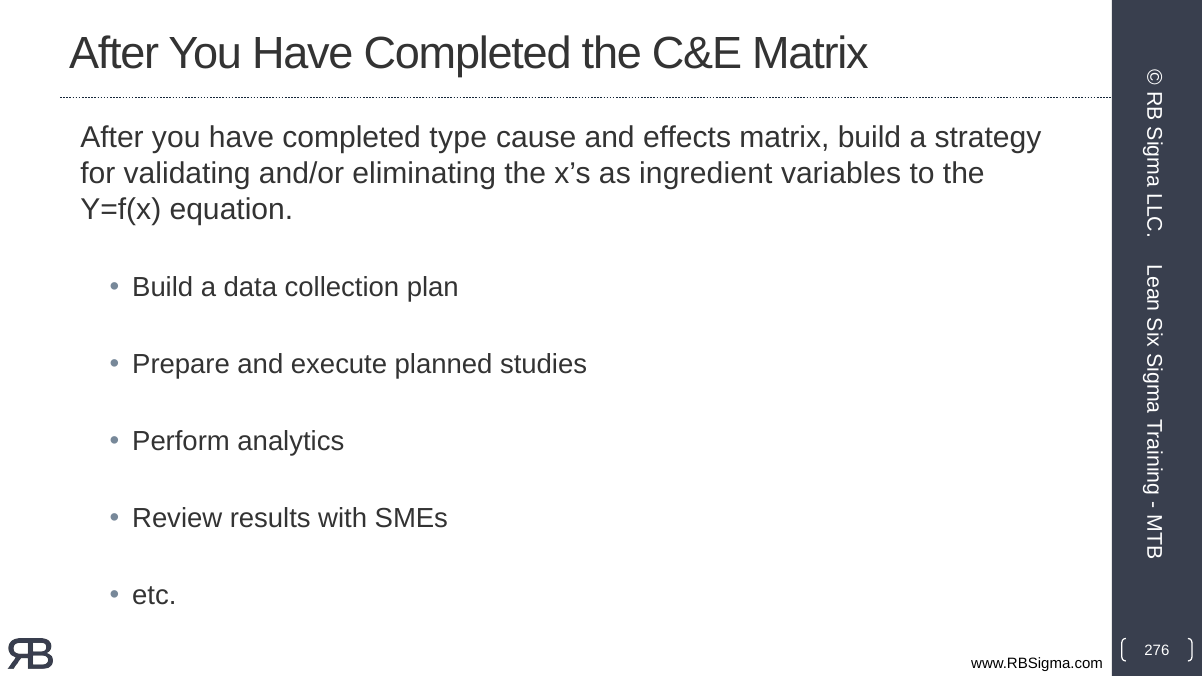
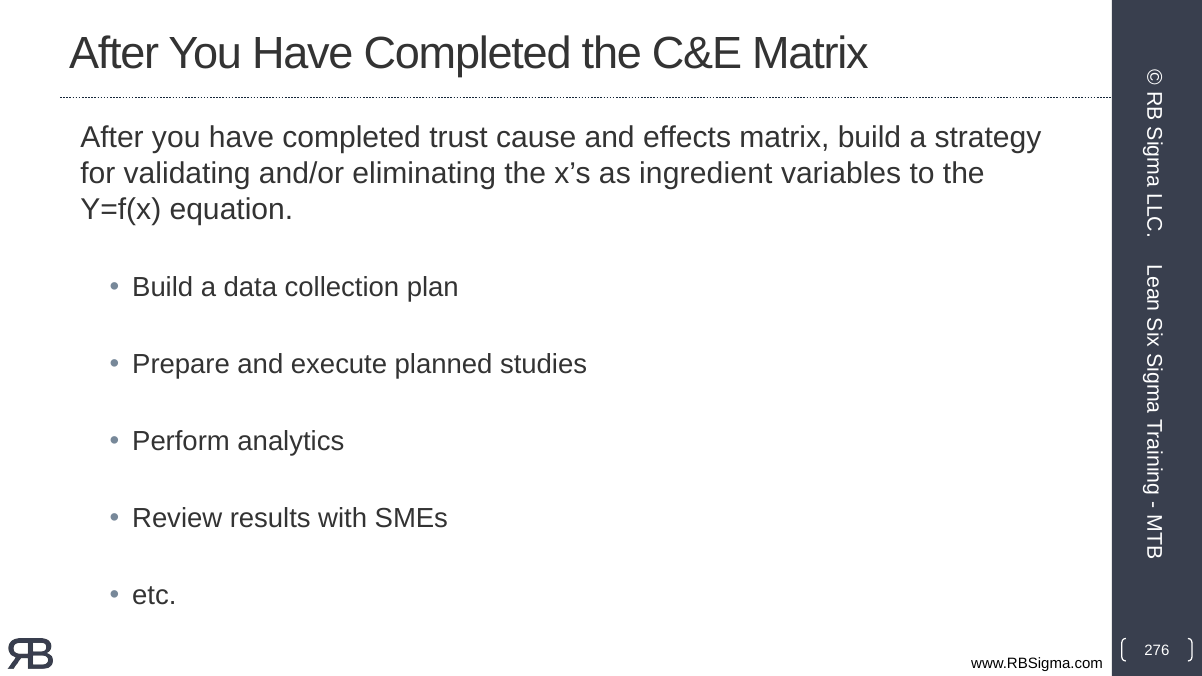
type: type -> trust (458, 137)
